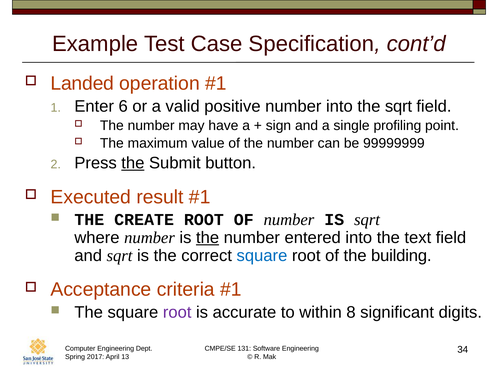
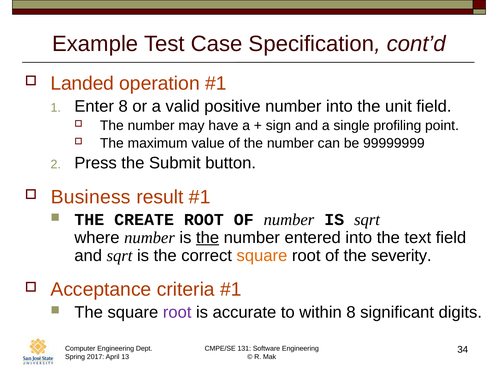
Enter 6: 6 -> 8 (123, 106)
the sqrt: sqrt -> unit (398, 106)
the underline: present -> none (133, 163)
Executed: Executed -> Business (91, 197)
square colour: blue -> orange (262, 255)
building: building -> severity (401, 255)
